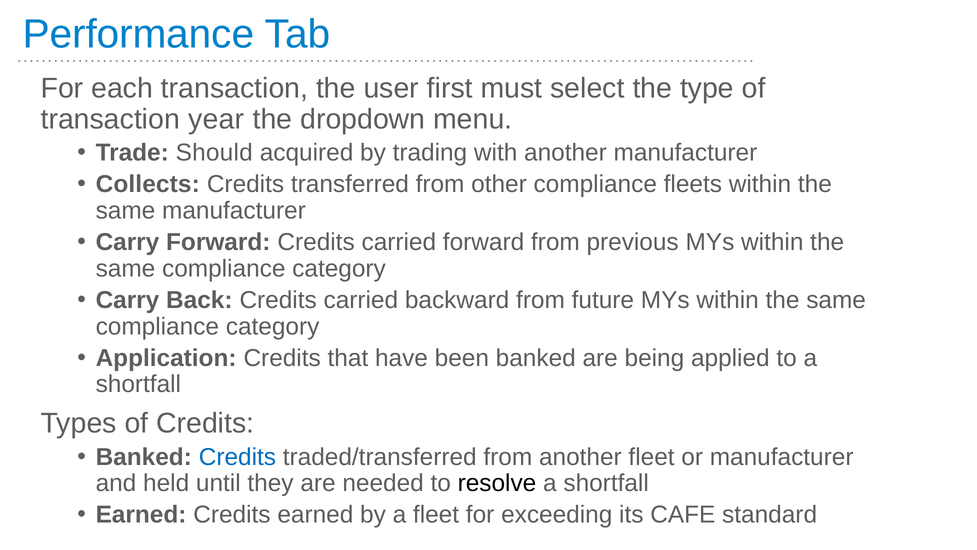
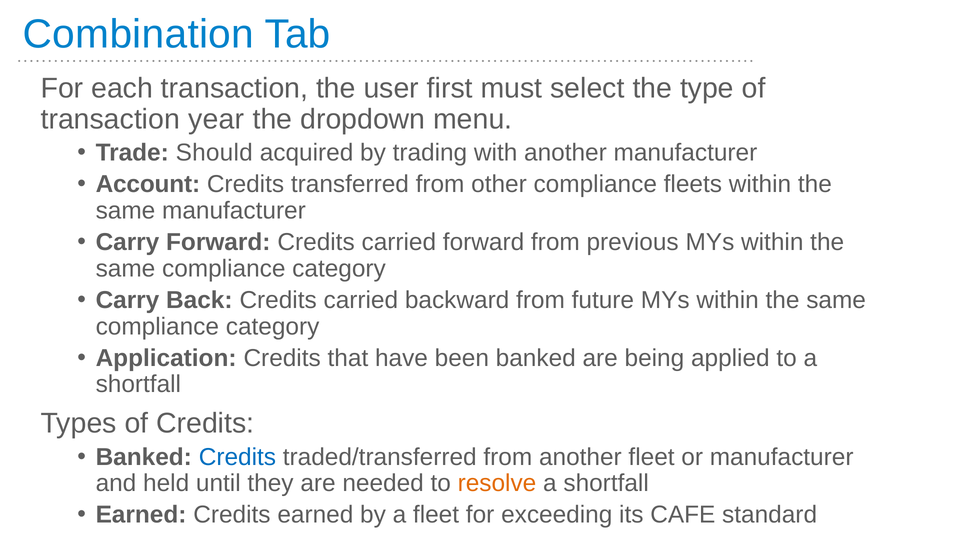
Performance: Performance -> Combination (138, 34)
Collects: Collects -> Account (148, 184)
resolve colour: black -> orange (497, 483)
